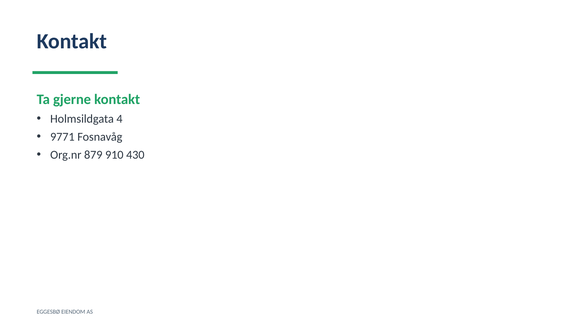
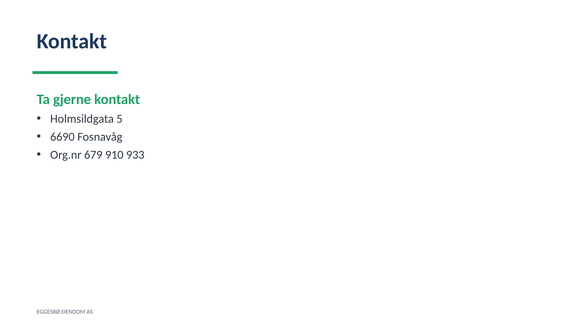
4: 4 -> 5 (120, 119)
9771: 9771 -> 6690 (62, 137)
879: 879 -> 679 (93, 155)
430: 430 -> 933 (135, 155)
